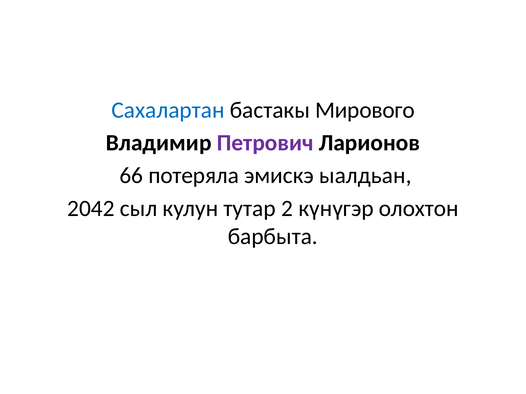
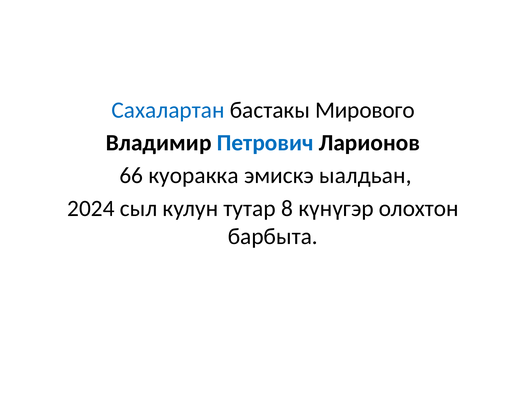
Петрович colour: purple -> blue (265, 143)
потеряла: потеряла -> куоракка (194, 176)
2042: 2042 -> 2024 (91, 209)
2: 2 -> 8 (287, 209)
